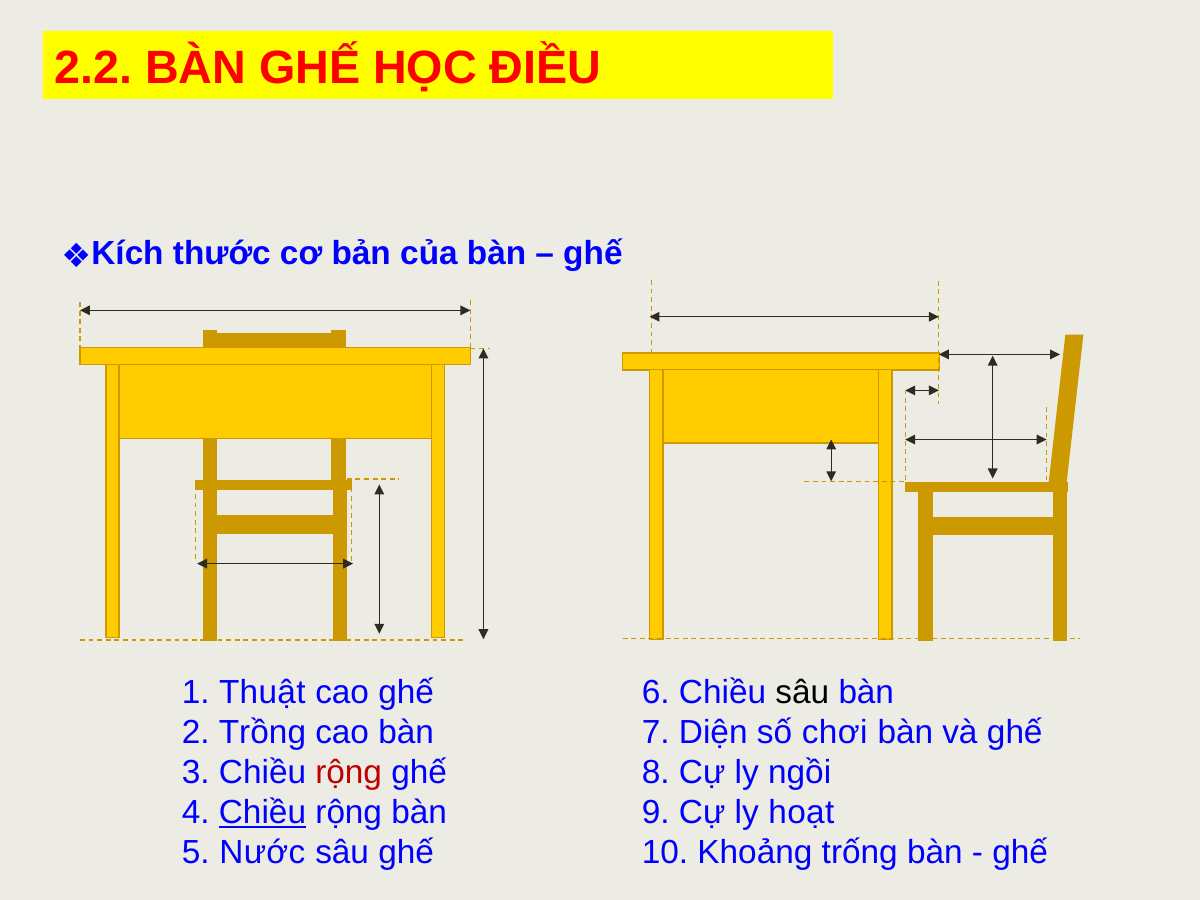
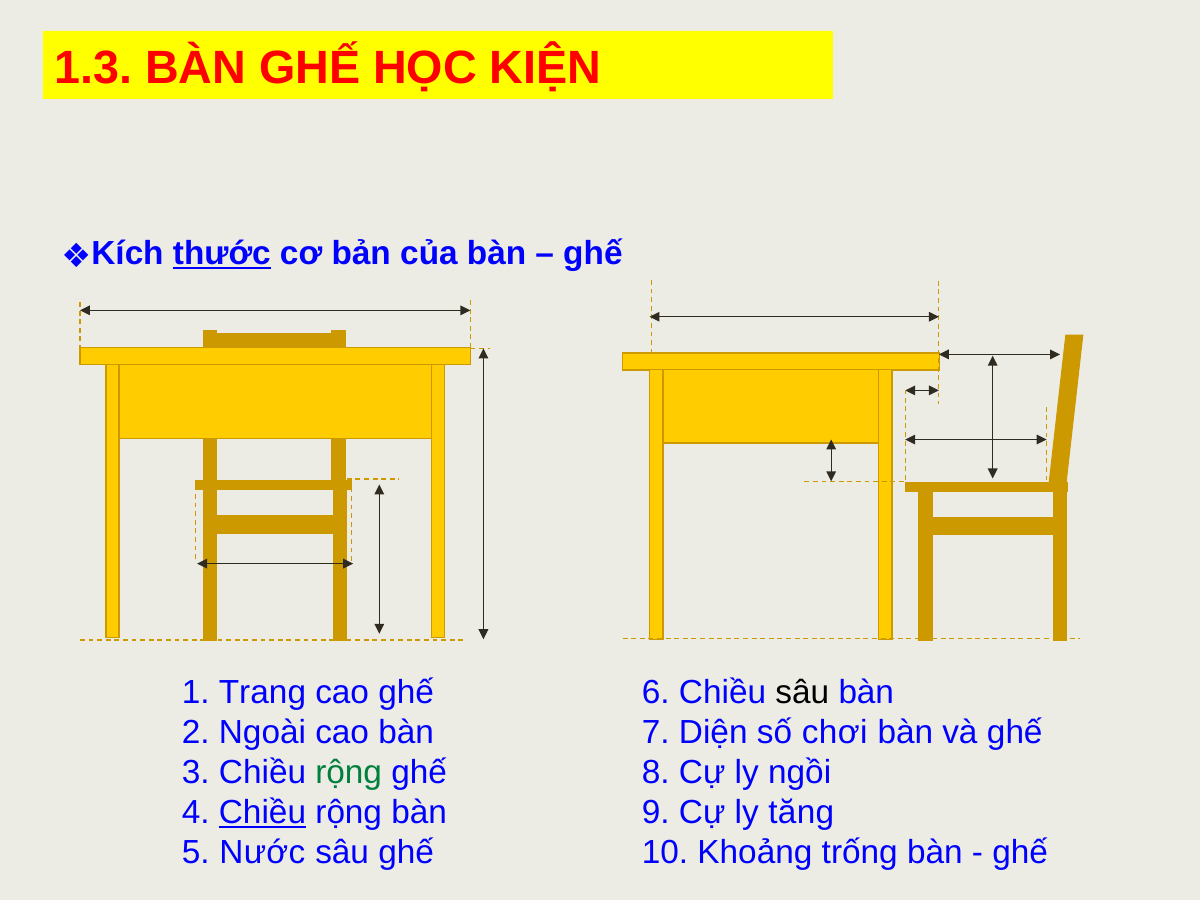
2.2: 2.2 -> 1.3 (94, 68)
ĐIỀU: ĐIỀU -> KIỆN (545, 68)
thước underline: none -> present (222, 254)
Thuật: Thuật -> Trang (262, 692)
Trồng: Trồng -> Ngoài (262, 732)
rộng colour: red -> green (349, 772)
hoạt: hoạt -> tăng (801, 812)
